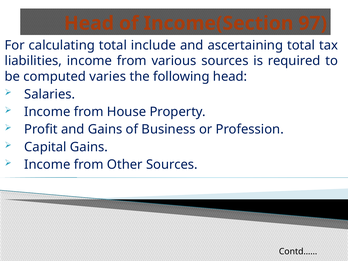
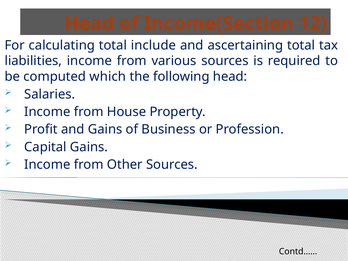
97: 97 -> 12 (313, 23)
varies: varies -> which (108, 77)
